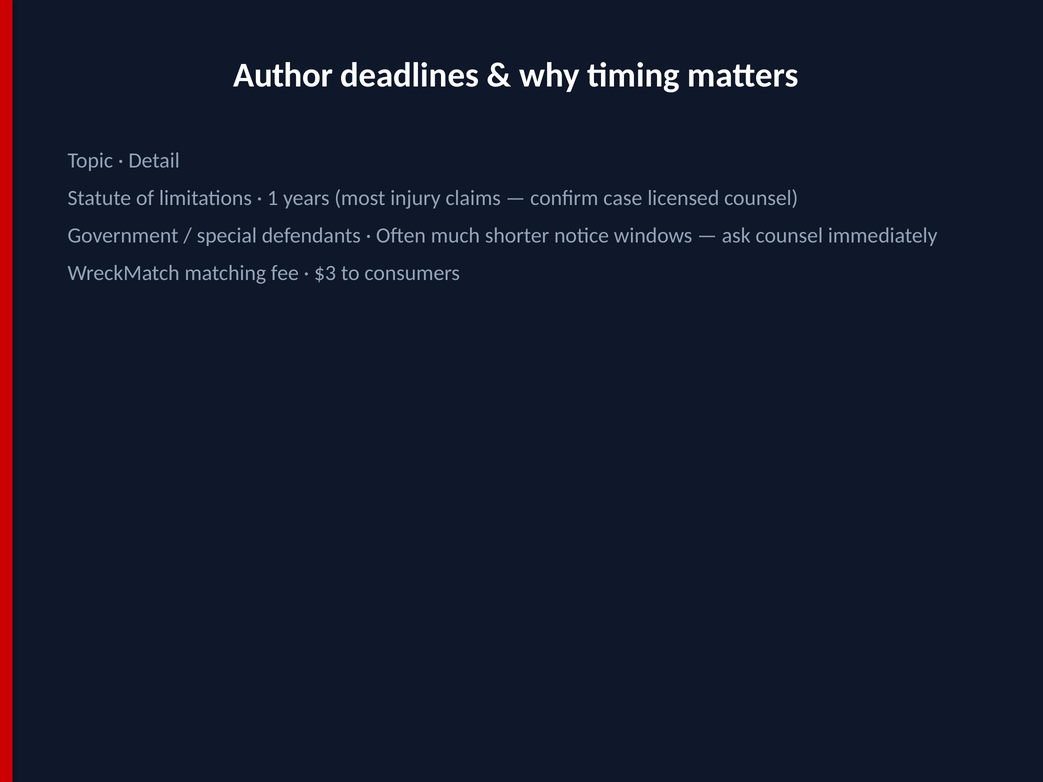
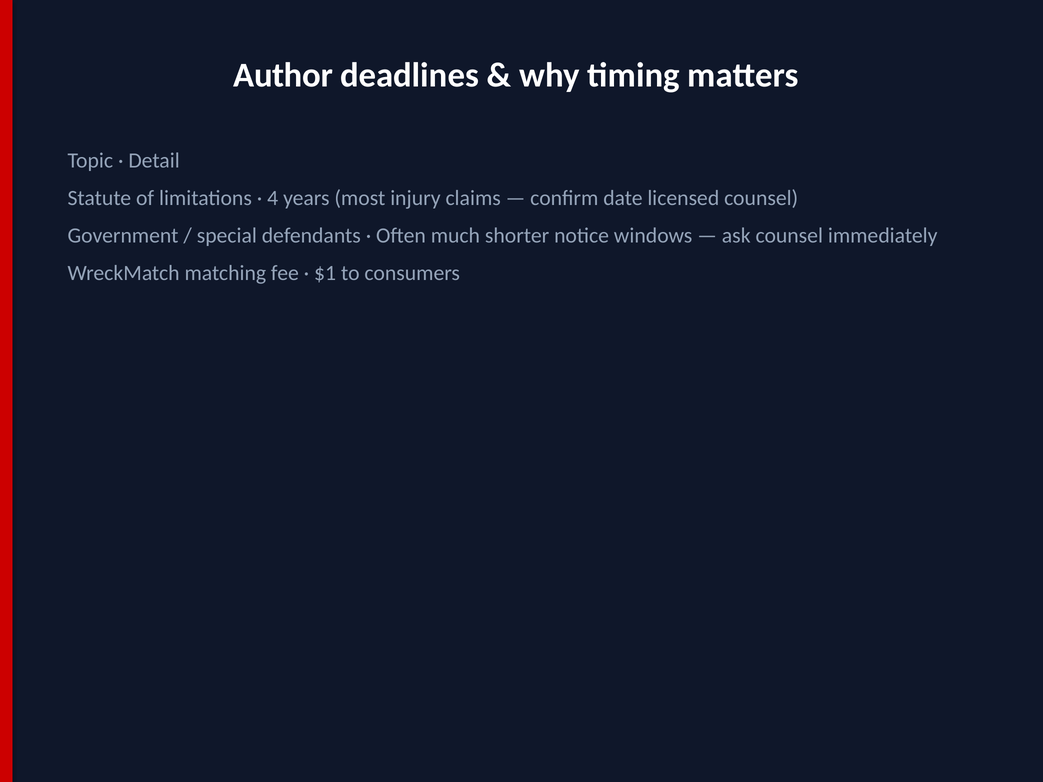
1: 1 -> 4 (273, 198)
case: case -> date (623, 198)
$3: $3 -> $1 (325, 273)
